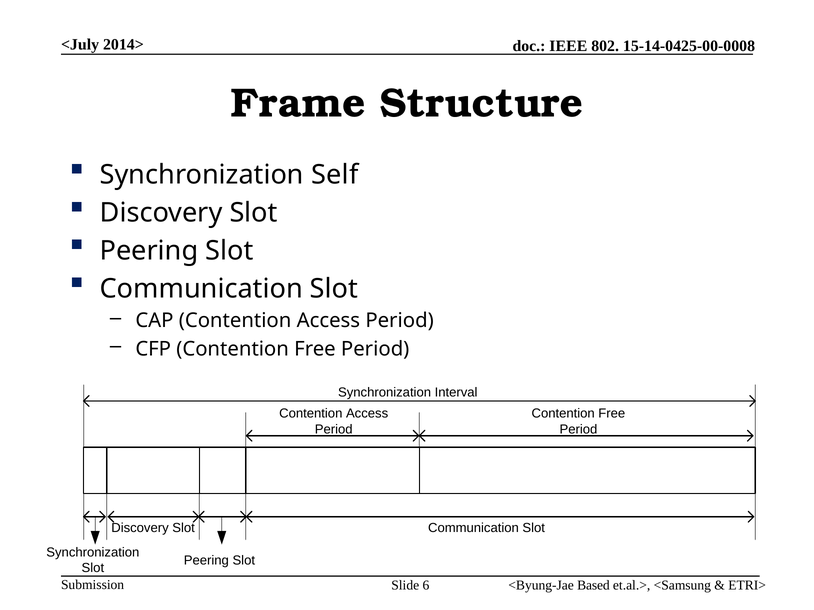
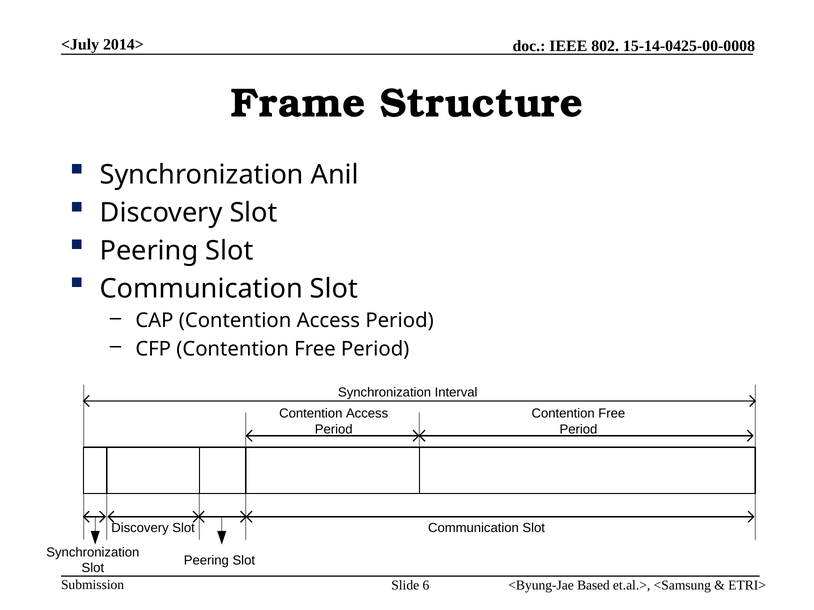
Self: Self -> Anil (335, 175)
